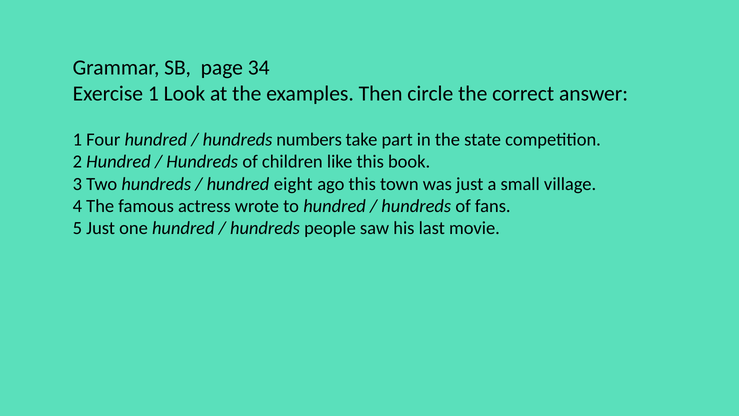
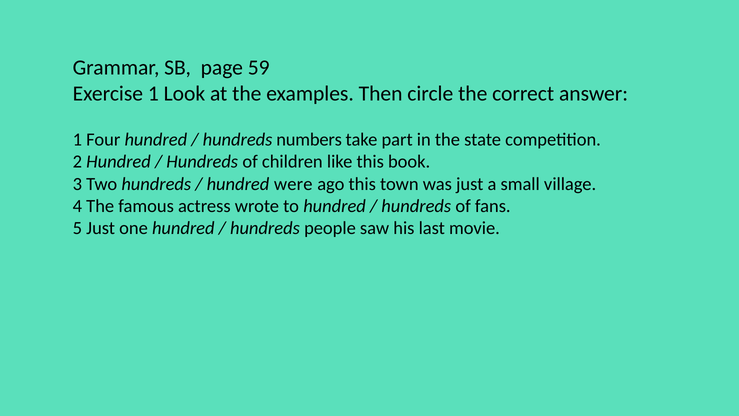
34: 34 -> 59 (259, 68)
eight: eight -> were (293, 184)
